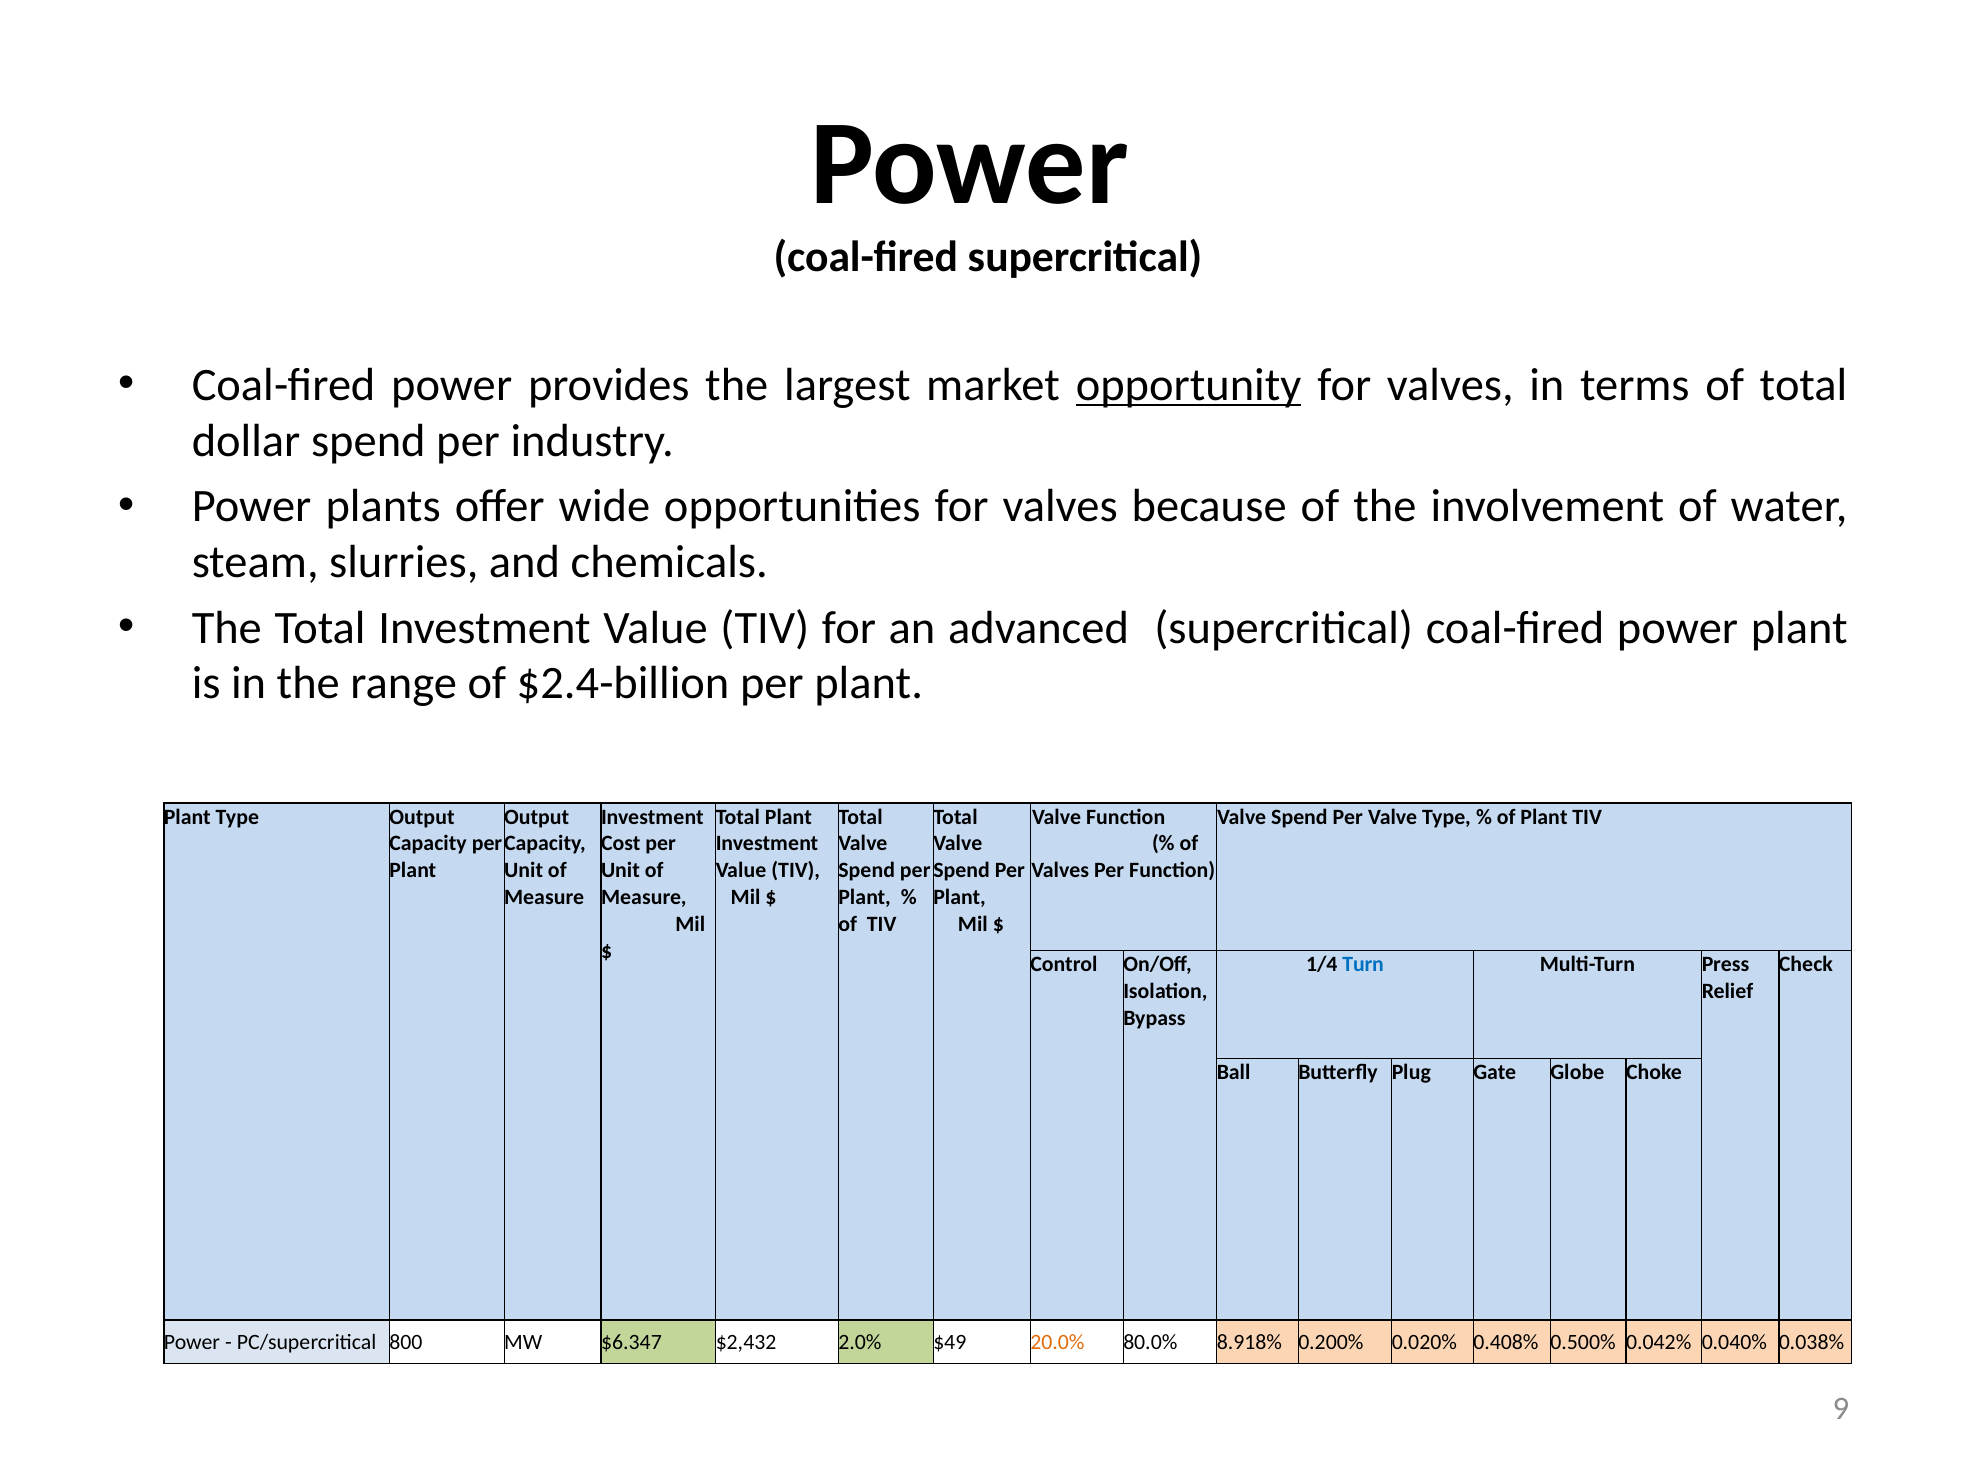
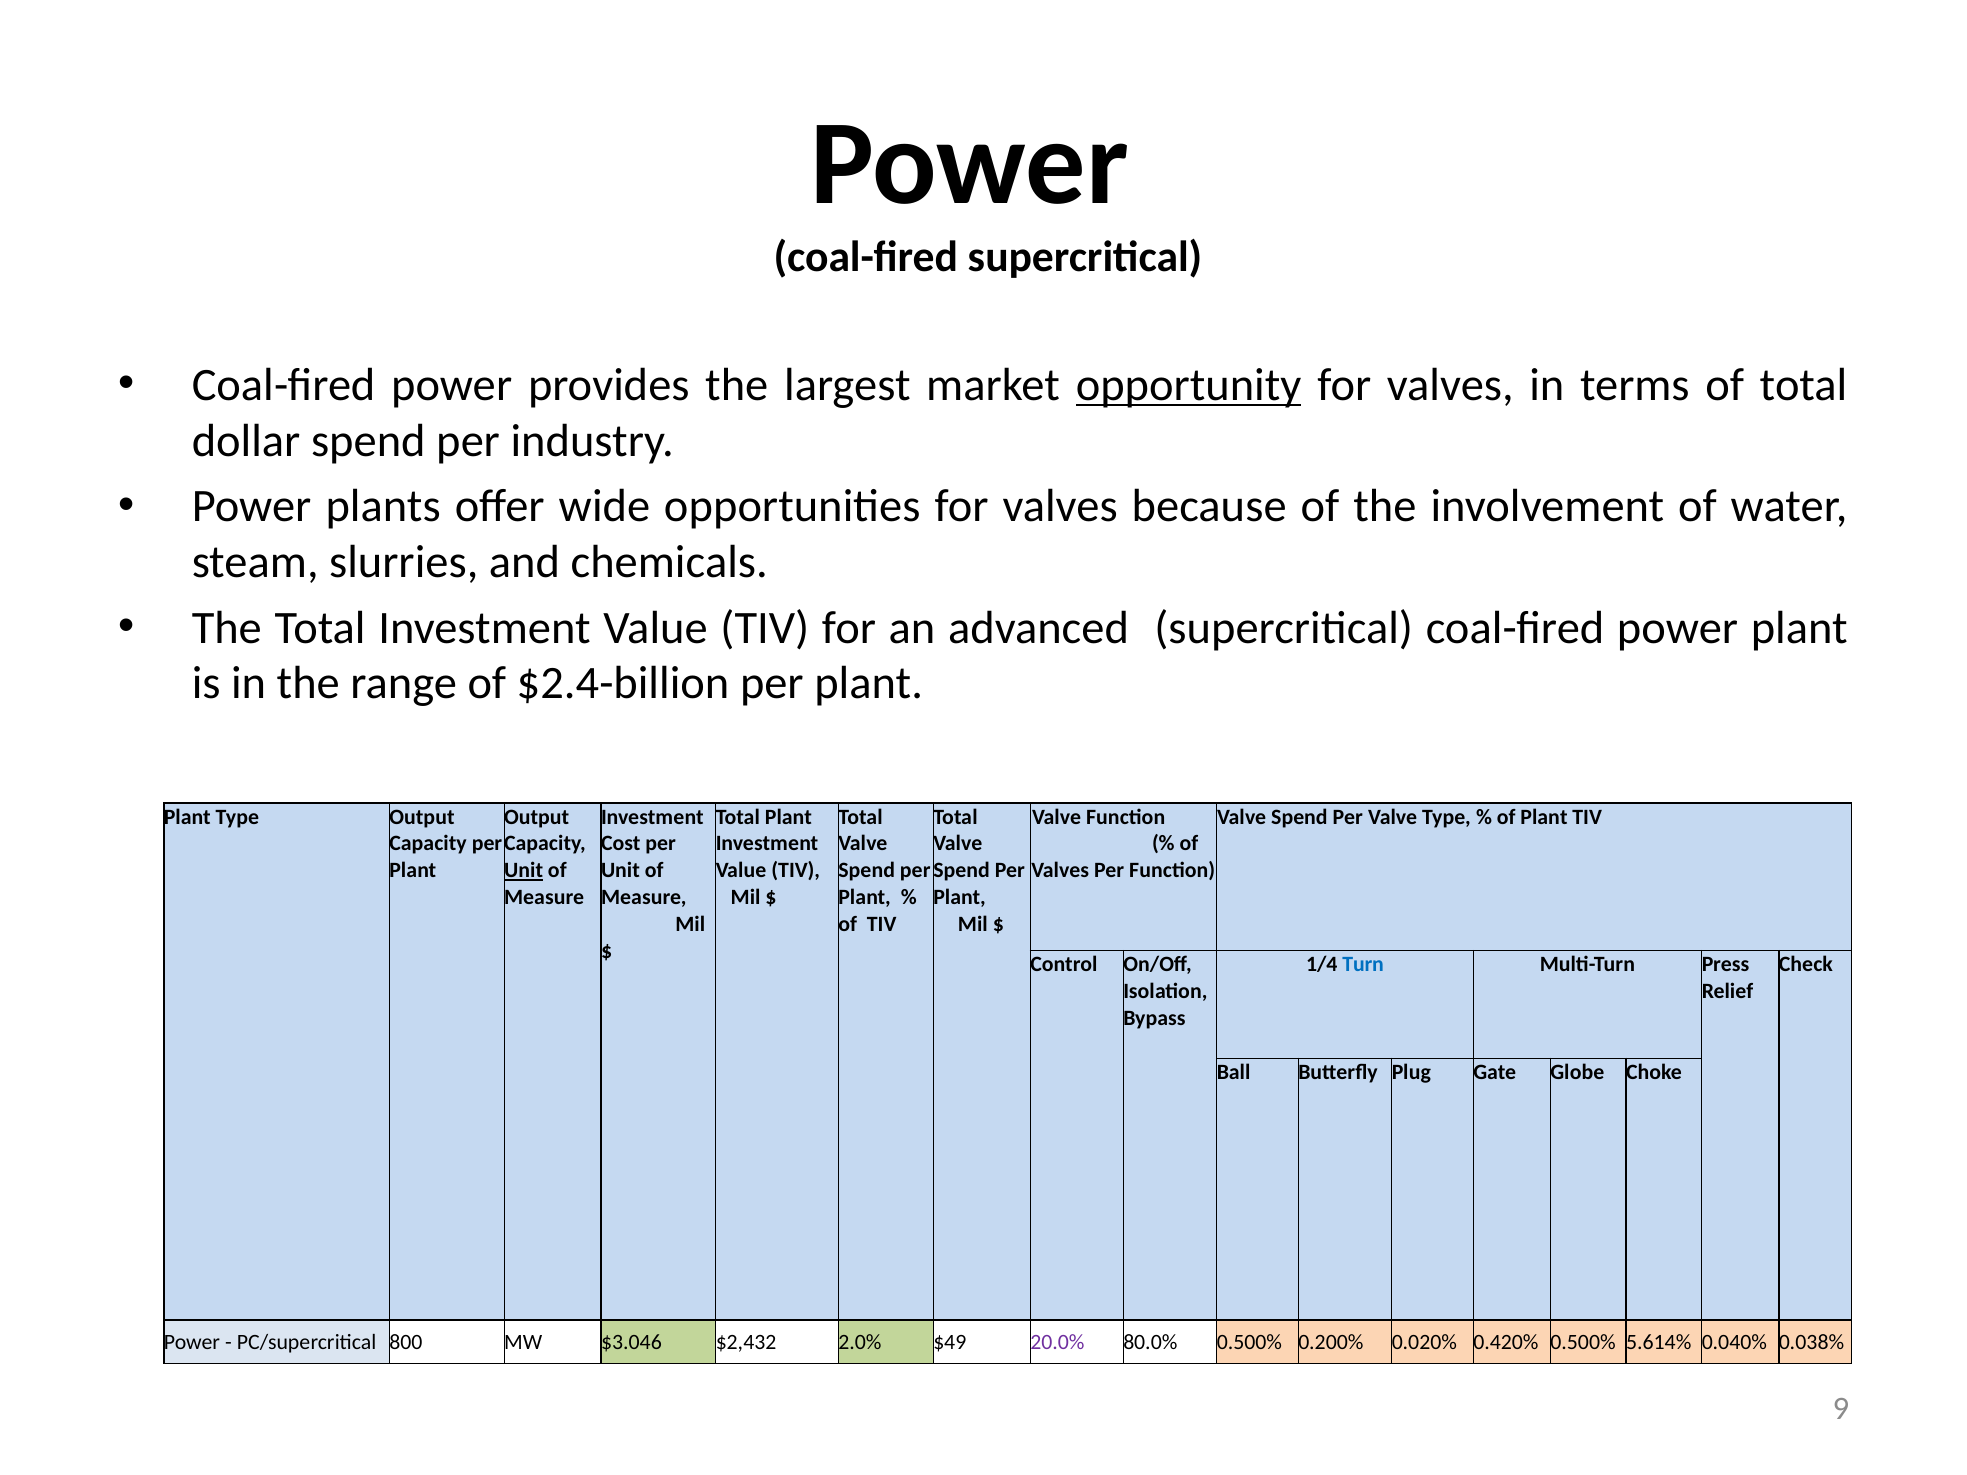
Unit underline: none -> present (524, 871)
$6.347: $6.347 -> $3.046 (631, 1342)
20.0% colour: orange -> purple (1057, 1342)
80.0% 8.918%: 8.918% -> 0.500% (1249, 1342)
0.408%: 0.408% -> 0.420% (1506, 1342)
0.042%: 0.042% -> 5.614% (1659, 1342)
